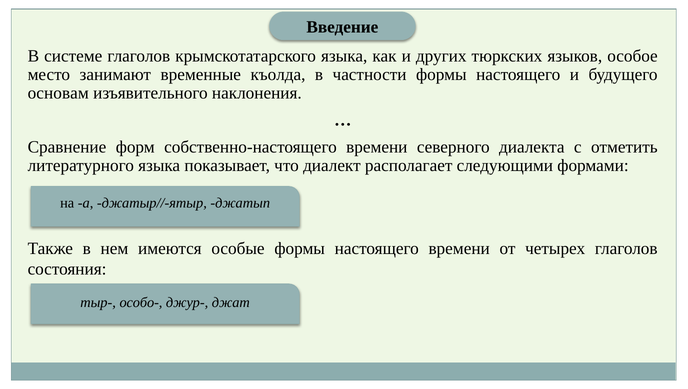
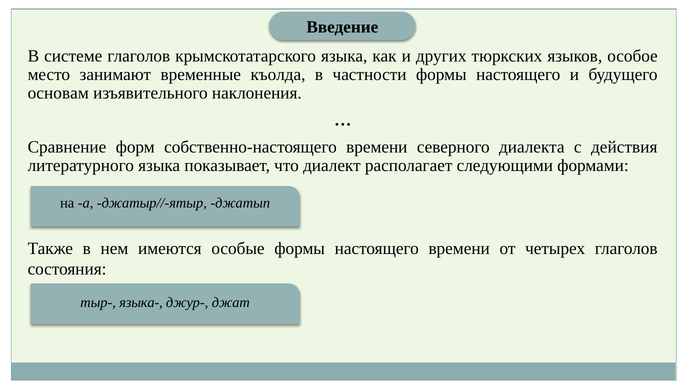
отметить: отметить -> действия (624, 147)
особо-: особо- -> языка- (141, 302)
